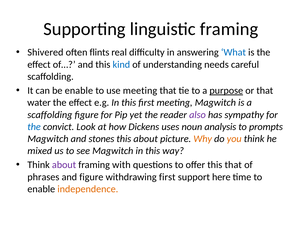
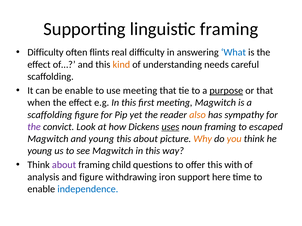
Shivered: Shivered -> Difficulty (45, 53)
kind colour: blue -> orange (121, 65)
water: water -> when (39, 103)
also colour: purple -> orange (197, 115)
the colour: blue -> purple (34, 127)
uses underline: none -> present (170, 127)
noun analysis: analysis -> framing (220, 127)
prompts: prompts -> escaped (266, 127)
and stones: stones -> young (101, 139)
mixed: mixed -> young (40, 151)
with: with -> child (121, 165)
this that: that -> with (233, 165)
phrases: phrases -> analysis (43, 177)
withdrawing first: first -> iron (167, 177)
independence colour: orange -> blue (88, 189)
